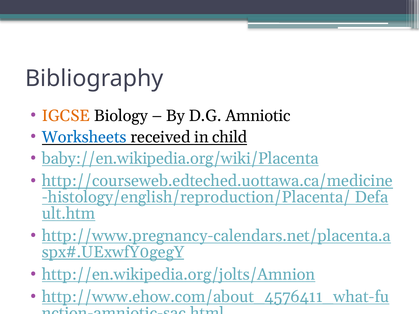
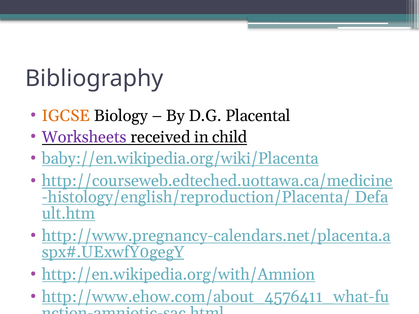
Amniotic: Amniotic -> Placental (258, 116)
Worksheets colour: blue -> purple (84, 137)
http://en.wikipedia.org/jolts/Amnion: http://en.wikipedia.org/jolts/Amnion -> http://en.wikipedia.org/with/Amnion (179, 275)
